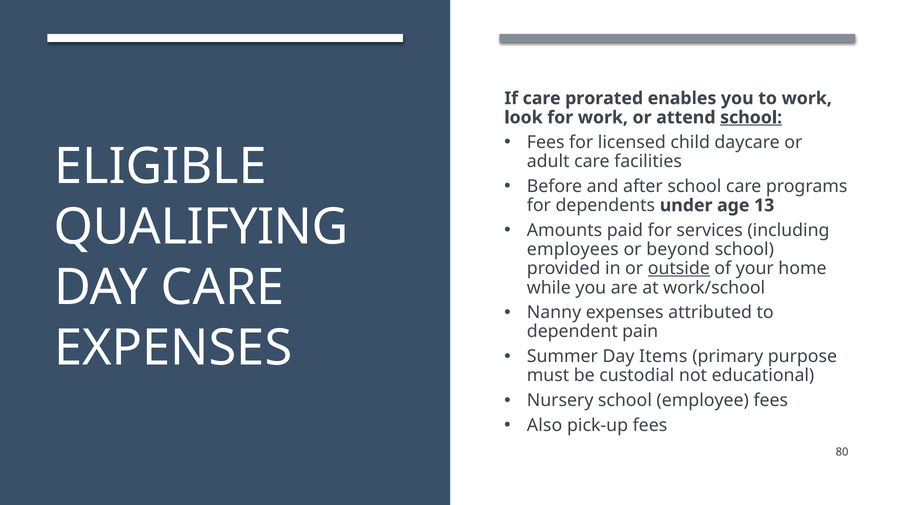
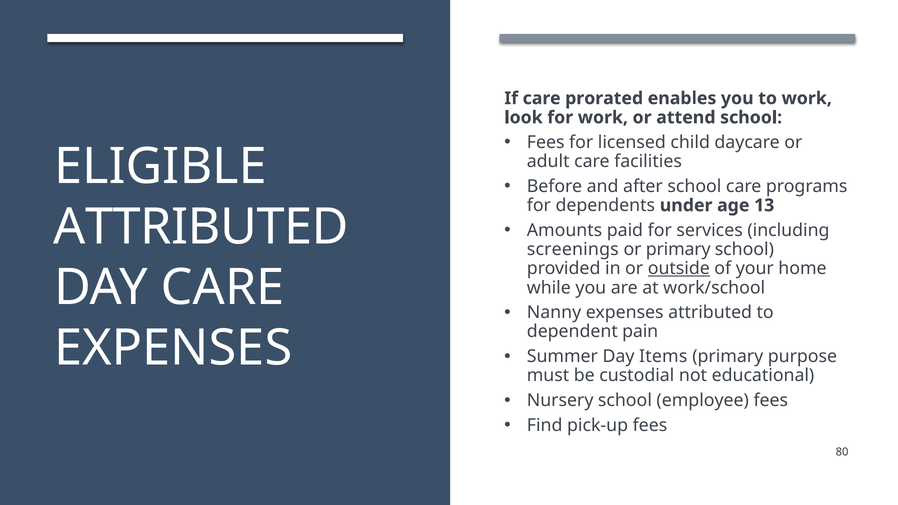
school underline: present -> none (751, 118)
QUALIFYING: QUALIFYING -> ATTRIBUTED (201, 227)
employees: employees -> screenings (573, 249)
or beyond: beyond -> primary (678, 249)
Also: Also -> Find (545, 425)
